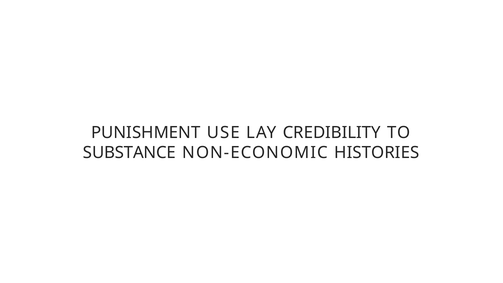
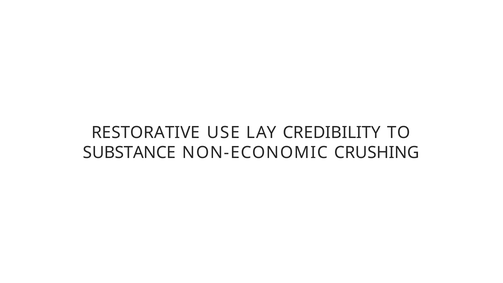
PUNISHMENT: PUNISHMENT -> RESTORATIVE (146, 133)
HISTORIES: HISTORIES -> CRUSHING (377, 153)
